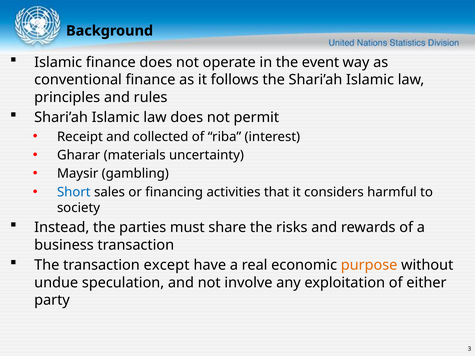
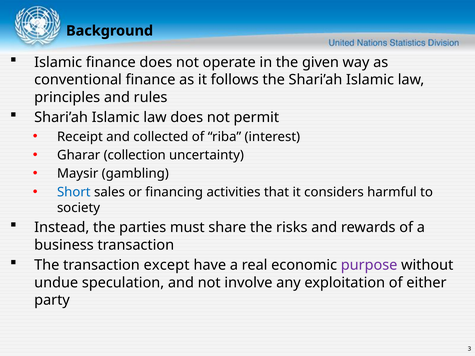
event: event -> given (320, 62)
materials: materials -> collection (135, 155)
purpose colour: orange -> purple (369, 265)
